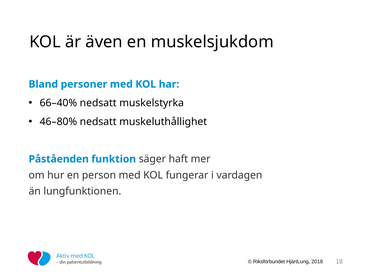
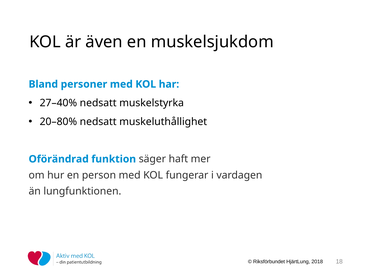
66–40%: 66–40% -> 27–40% (58, 103)
46–80%: 46–80% -> 20–80% (58, 122)
Påståenden: Påståenden -> Oförändrad (59, 159)
